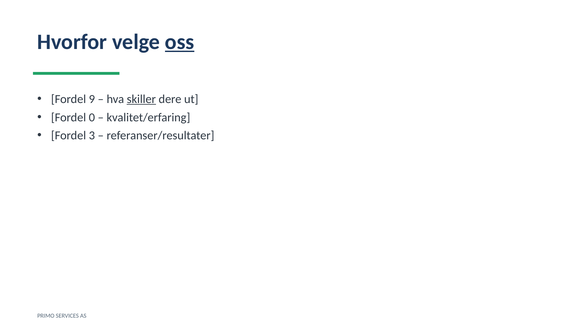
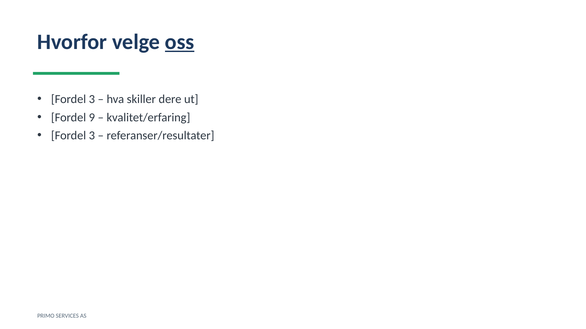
9: 9 -> 3 (92, 99)
skiller underline: present -> none (141, 99)
0: 0 -> 9 (92, 118)
